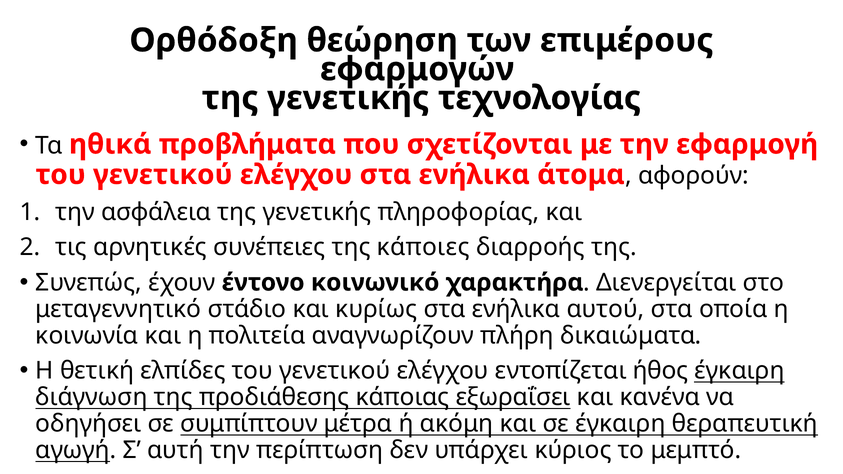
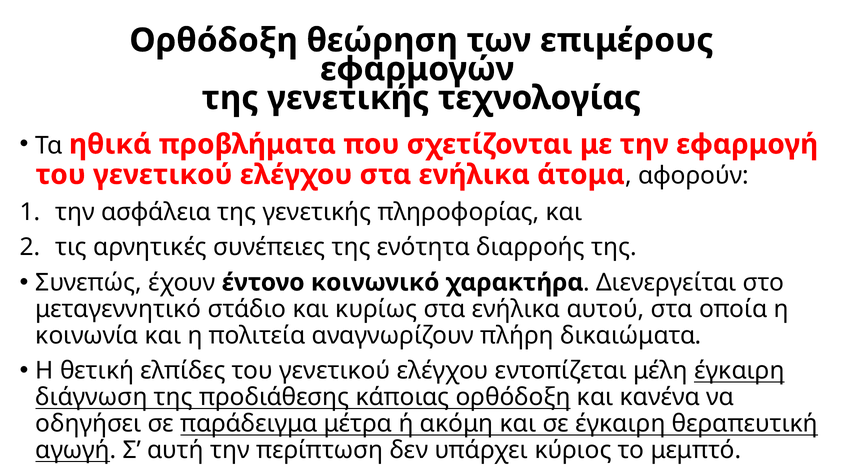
κάποιες: κάποιες -> ενότητα (423, 247)
ήθος: ήθος -> μέλη (660, 371)
κάποιας εξωραΐσει: εξωραΐσει -> ορθόδοξη (513, 397)
συμπίπτουν: συμπίπτουν -> παράδειγμα (249, 424)
